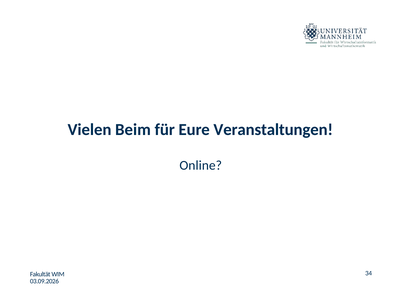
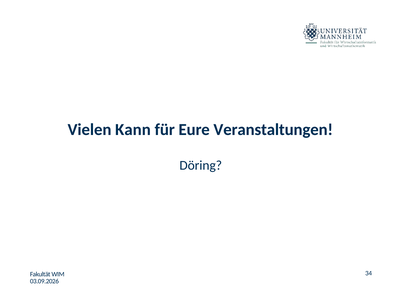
Beim: Beim -> Kann (133, 129)
Online: Online -> Döring (201, 165)
